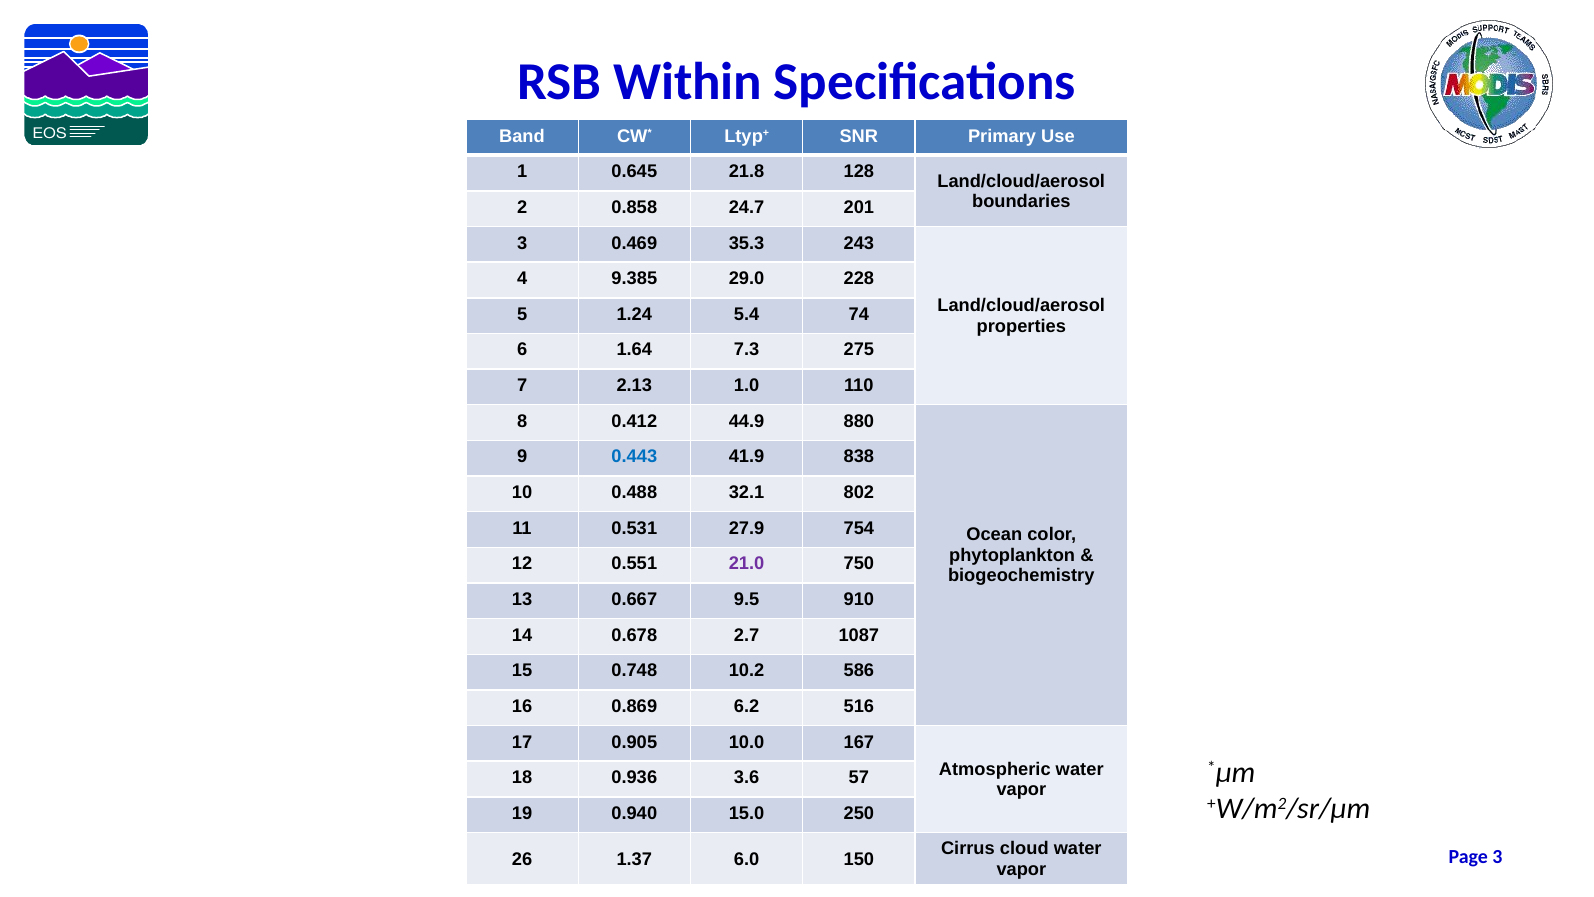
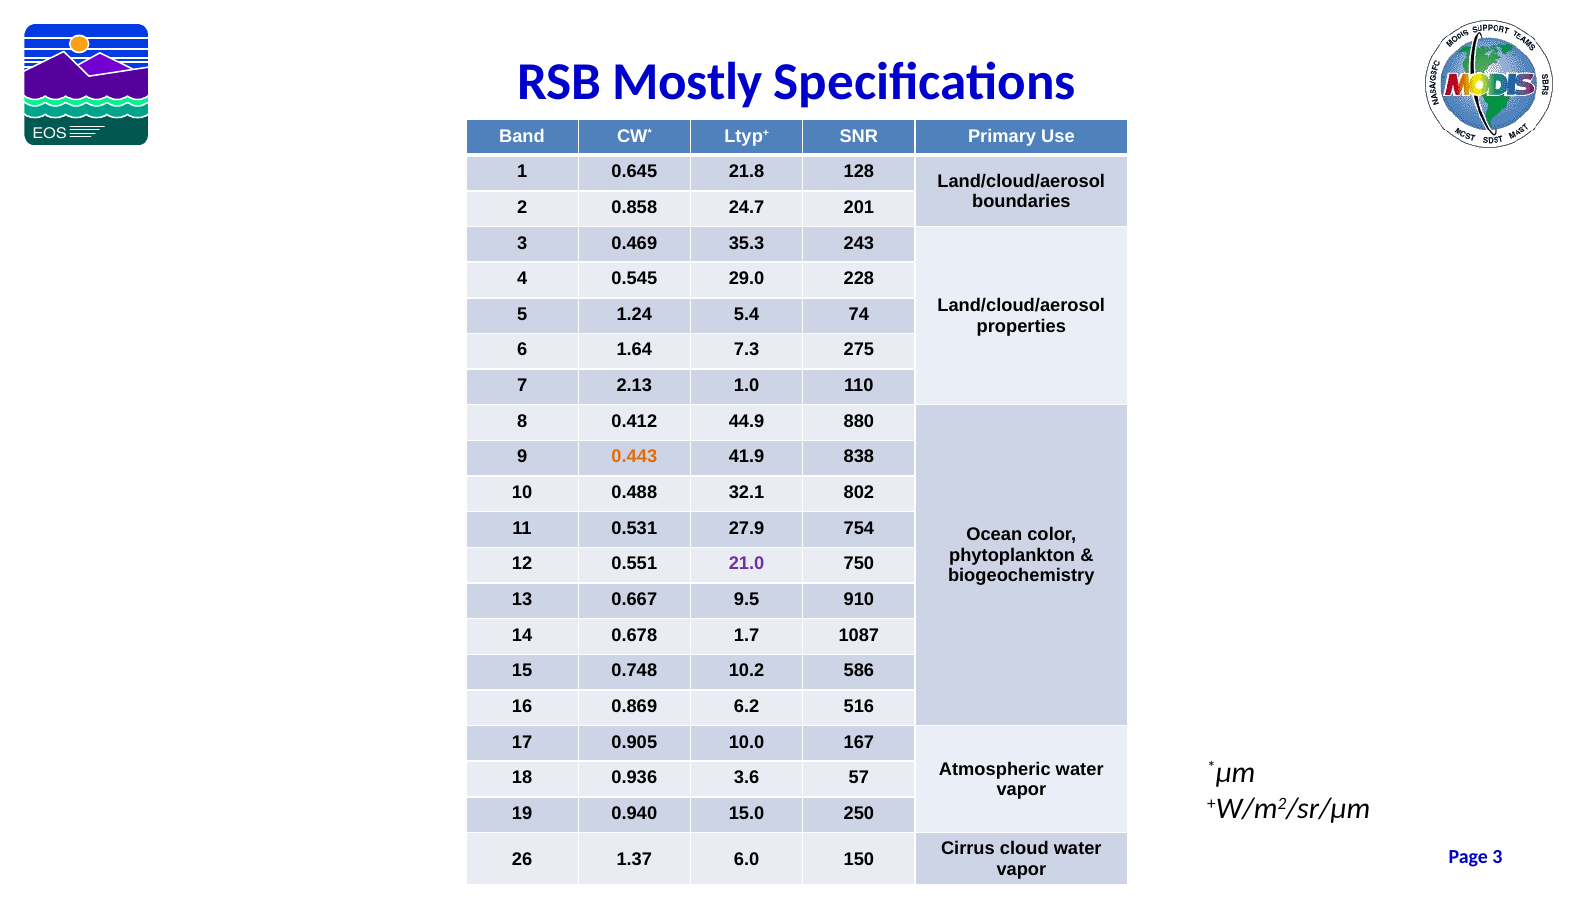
Within: Within -> Mostly (688, 81)
9.385: 9.385 -> 0.545 (634, 279)
0.443 colour: blue -> orange (634, 457)
2.7: 2.7 -> 1.7 (747, 635)
